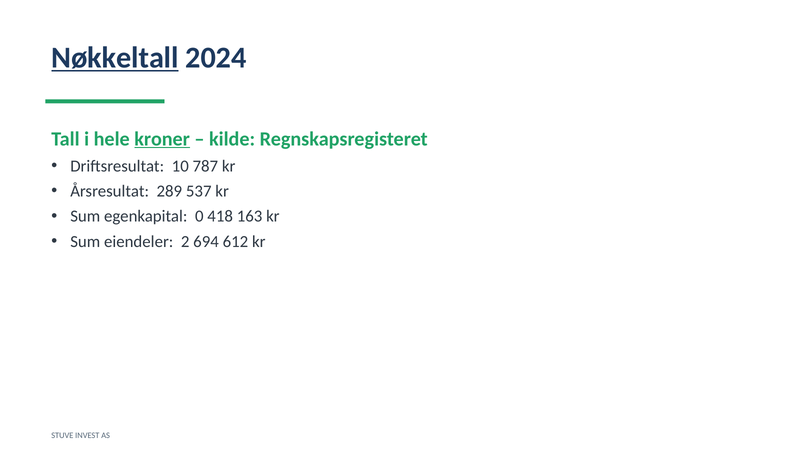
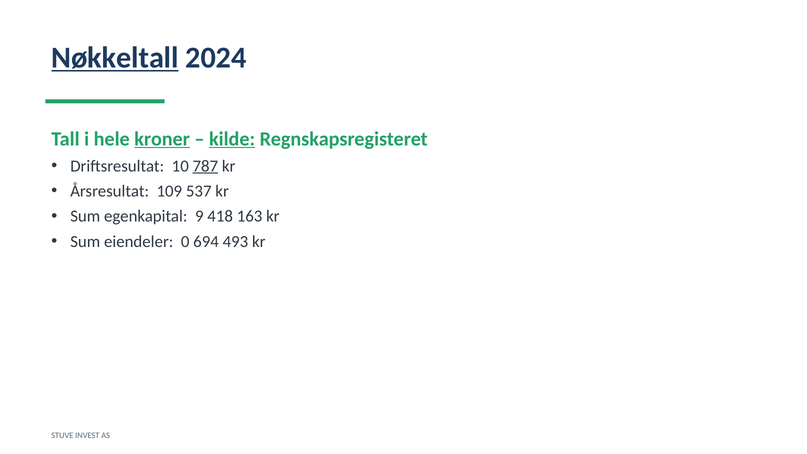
kilde underline: none -> present (232, 139)
787 underline: none -> present (205, 166)
289: 289 -> 109 (169, 191)
0: 0 -> 9 (199, 216)
2: 2 -> 0 (185, 242)
612: 612 -> 493 (235, 242)
